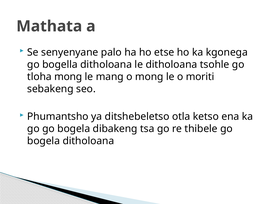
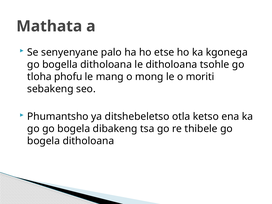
tloha mong: mong -> phofu (68, 77)
